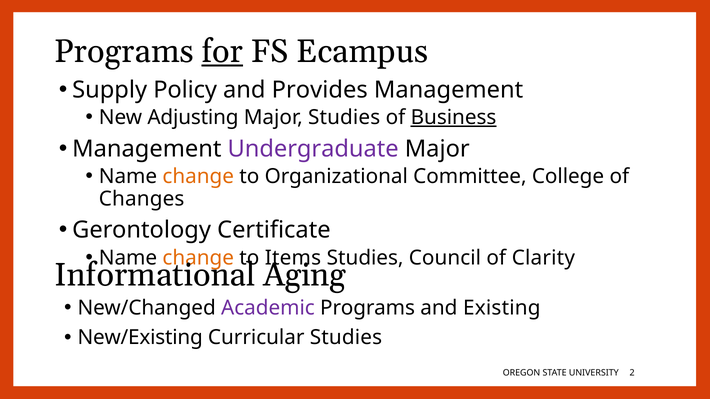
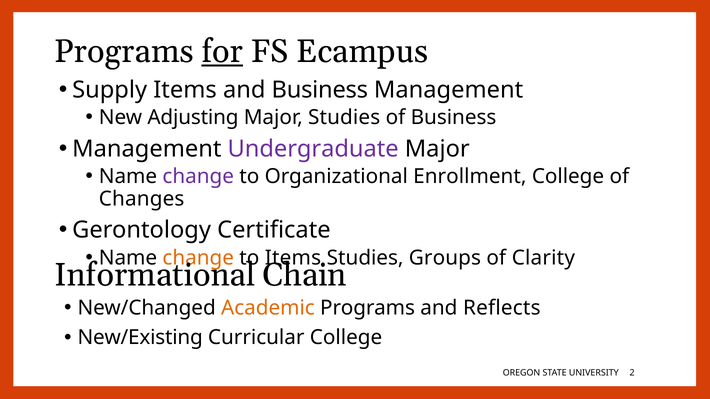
Supply Policy: Policy -> Items (185, 90)
and Provides: Provides -> Business (320, 90)
Business underline: present -> none (454, 118)
change colour: orange -> purple (198, 177)
Committee: Committee -> Enrollment (470, 177)
Council: Council -> Groups (445, 258)
Aging: Aging -> Chain (305, 276)
Academic colour: purple -> orange (268, 308)
Existing: Existing -> Reflects (502, 308)
Curricular Studies: Studies -> College (346, 338)
